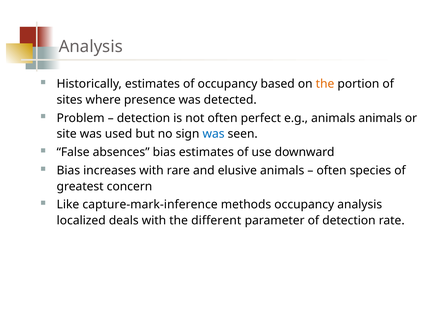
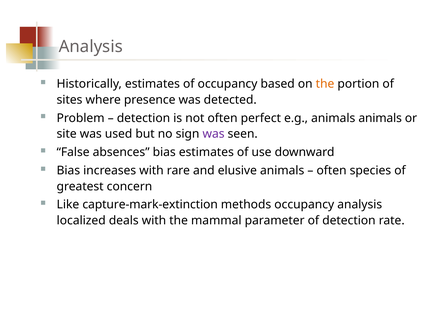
was colour: blue -> purple (214, 134)
capture-mark-inference: capture-mark-inference -> capture-mark-extinction (150, 205)
different: different -> mammal (216, 220)
